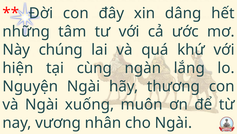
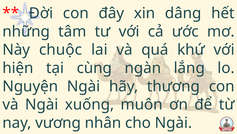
chúng: chúng -> chuộc (61, 50)
